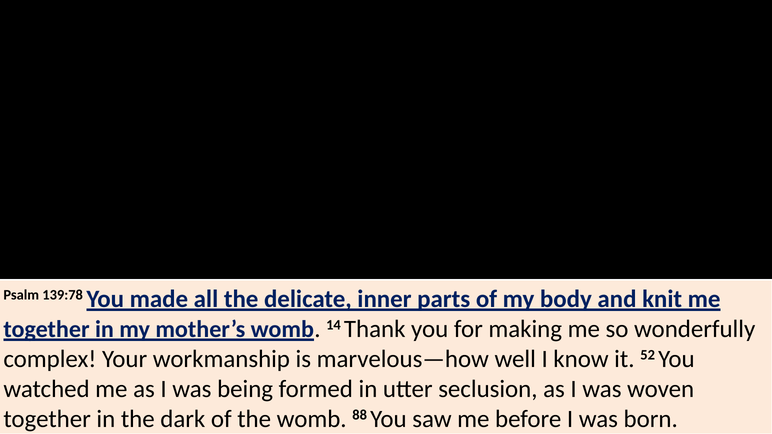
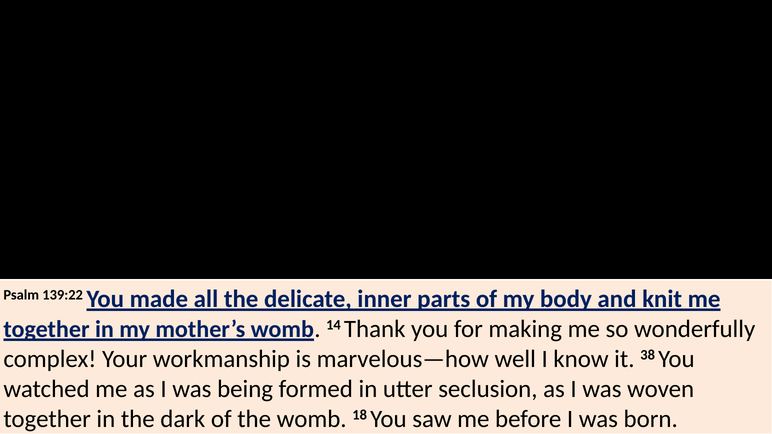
139:78: 139:78 -> 139:22 (63, 295)
52: 52 -> 38 (648, 355)
88: 88 -> 18 (360, 415)
